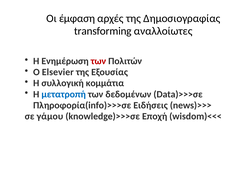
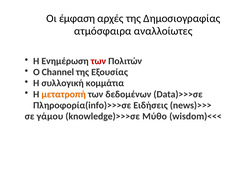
transforming: transforming -> ατμόσφαιρα (103, 31)
Elsevier: Elsevier -> Channel (58, 72)
μετατροπή colour: blue -> orange (64, 94)
Εποχή: Εποχή -> Μύθο (155, 117)
